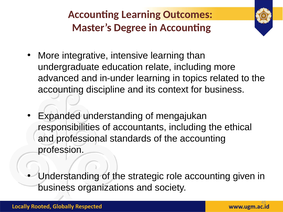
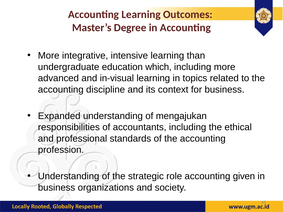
relate: relate -> which (158, 67)
in-under: in-under -> in-visual (117, 78)
